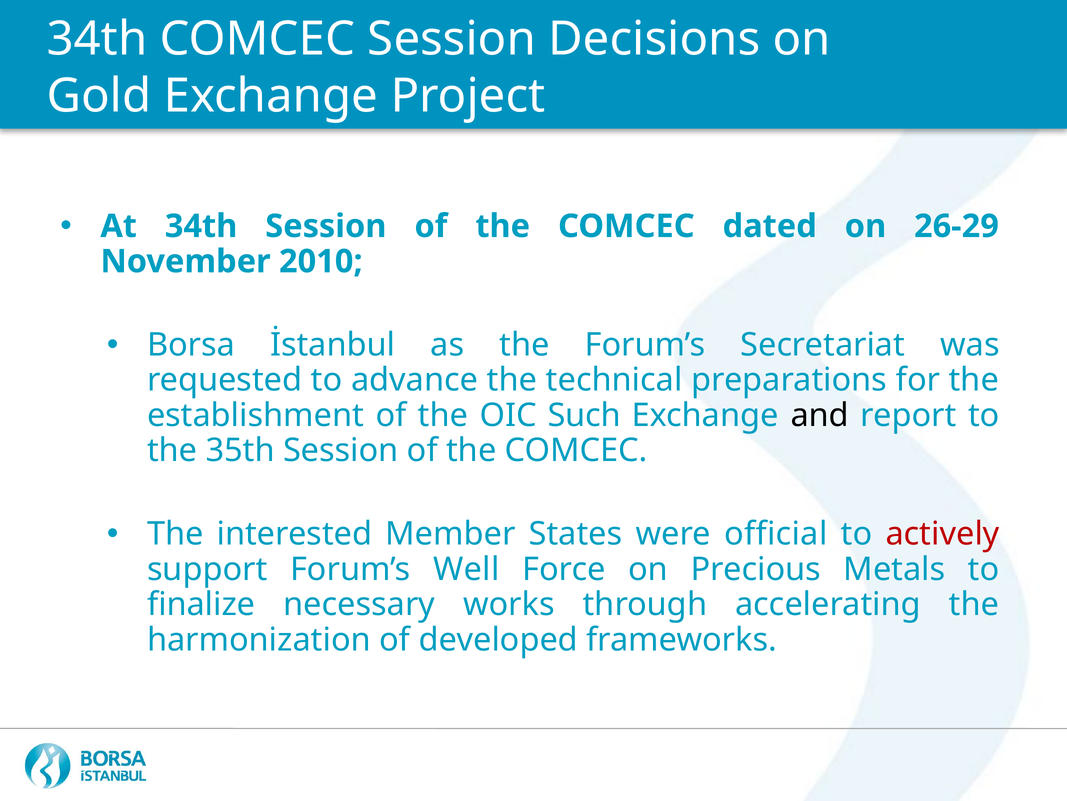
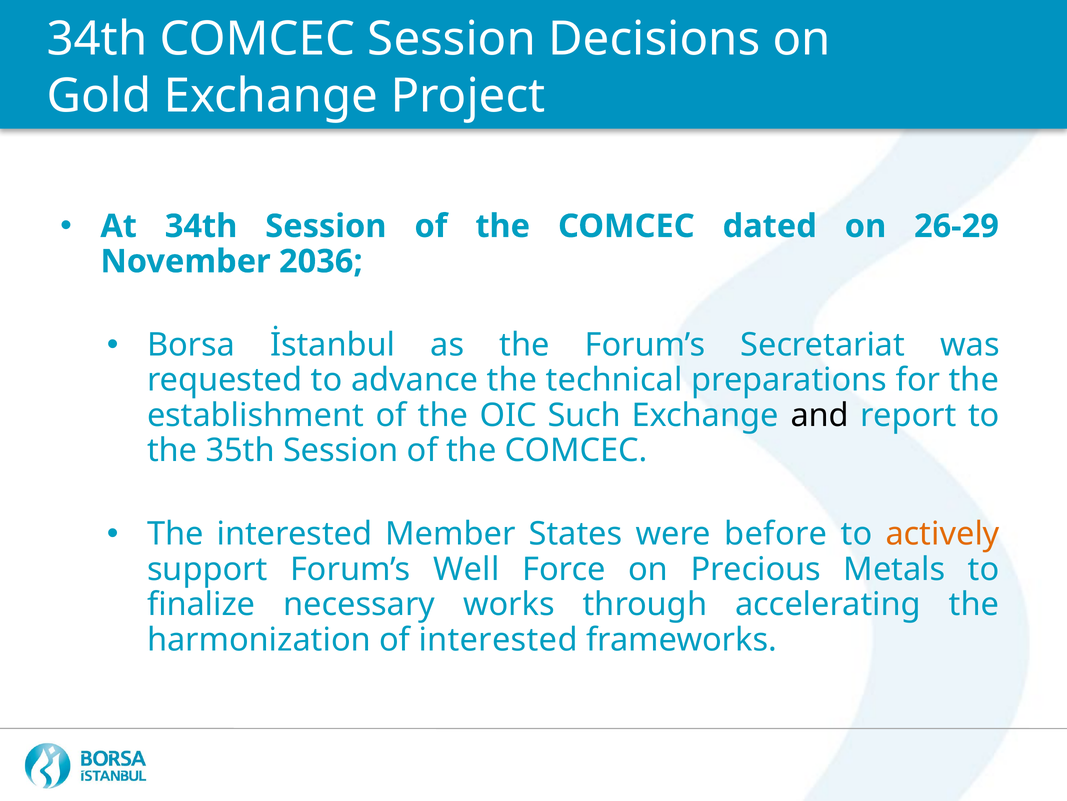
2010: 2010 -> 2036 (321, 261)
official: official -> before (776, 534)
actively colour: red -> orange (943, 534)
of developed: developed -> interested (498, 639)
